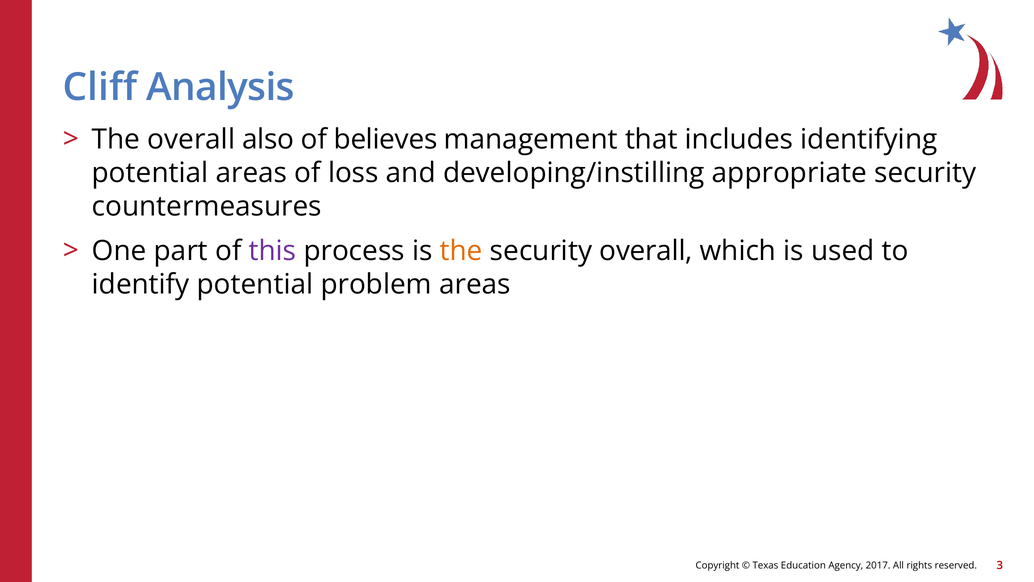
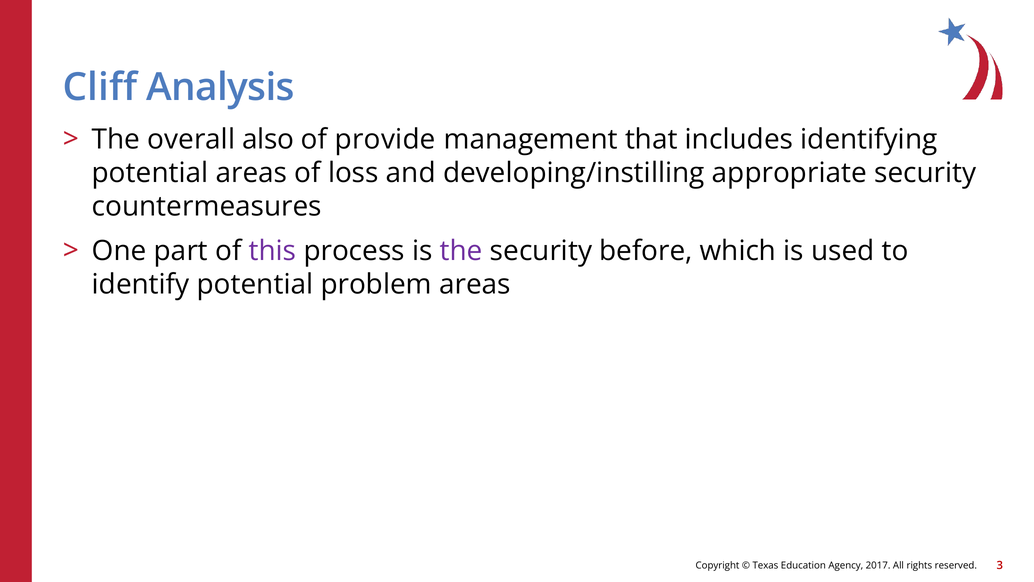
believes: believes -> provide (385, 139)
the colour: orange -> purple (461, 251)
security overall: overall -> before (646, 251)
